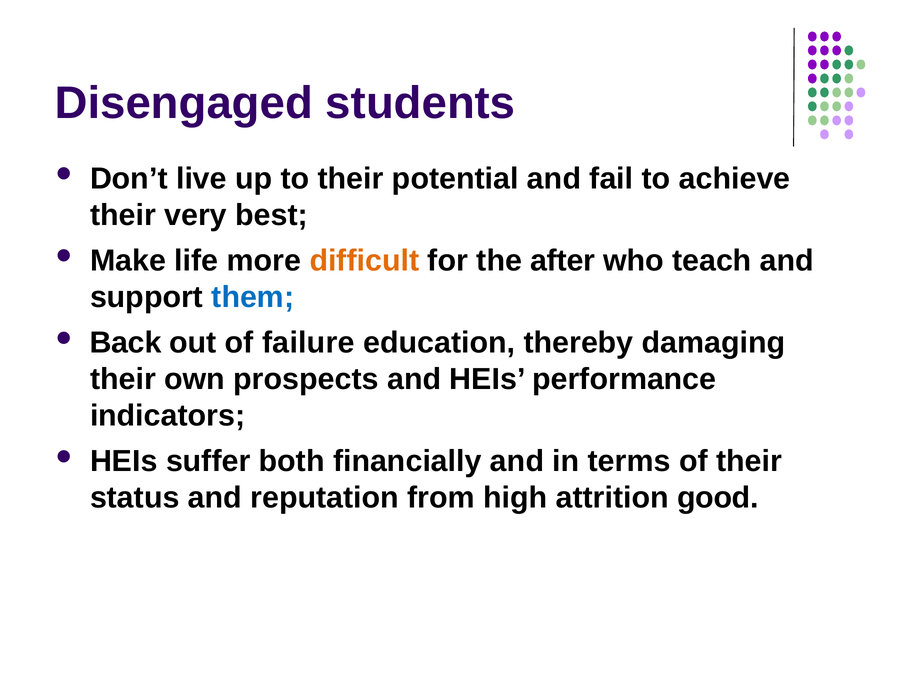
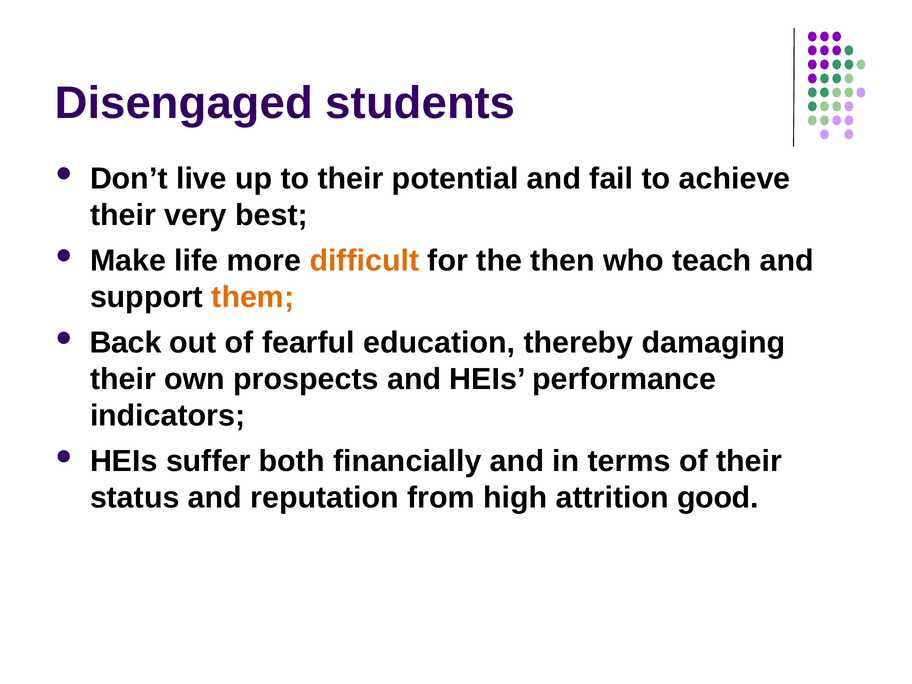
after: after -> then (563, 261)
them colour: blue -> orange (253, 297)
failure: failure -> fearful (308, 343)
